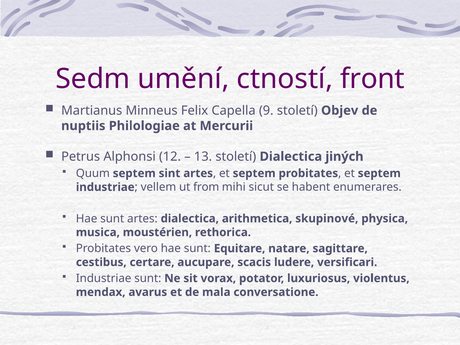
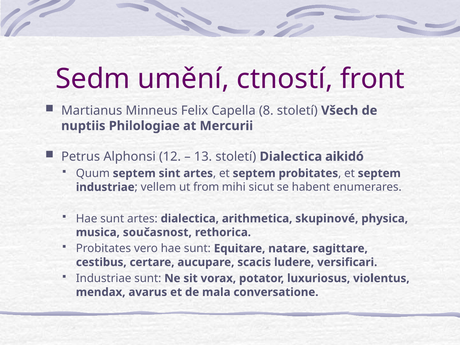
9: 9 -> 8 (266, 111)
Objev: Objev -> Všech (340, 111)
jiných: jiných -> aikidó (345, 157)
moustérien: moustérien -> současnost (157, 232)
